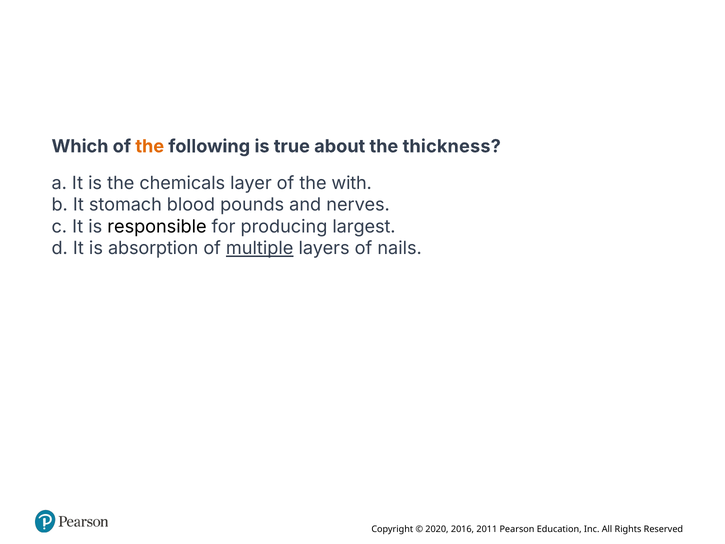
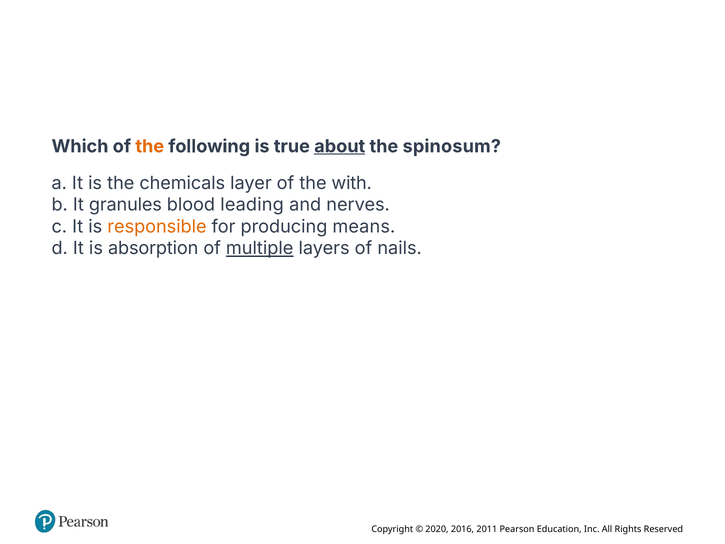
about underline: none -> present (340, 146)
thickness: thickness -> spinosum (452, 146)
stomach: stomach -> granules (125, 205)
pounds: pounds -> leading (252, 205)
responsible colour: black -> orange (157, 227)
largest: largest -> means (364, 227)
